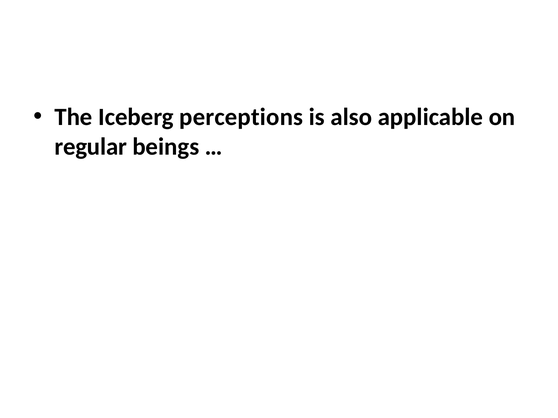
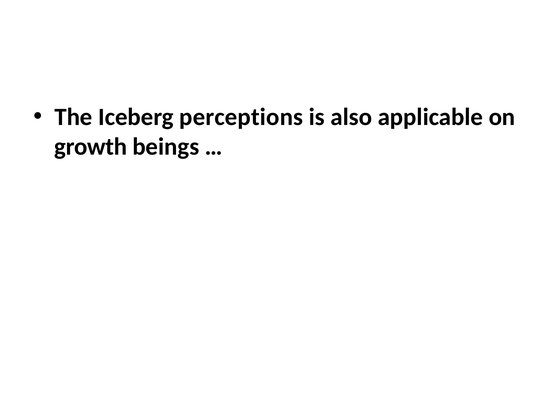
regular: regular -> growth (91, 147)
